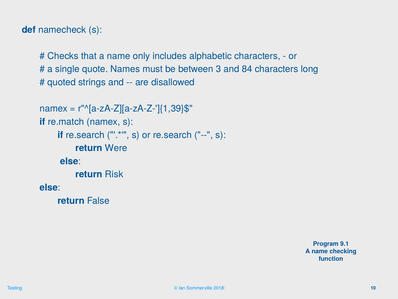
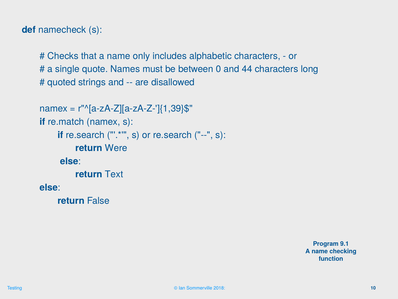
3: 3 -> 0 (218, 69)
84: 84 -> 44 (247, 69)
Risk: Risk -> Text (114, 174)
